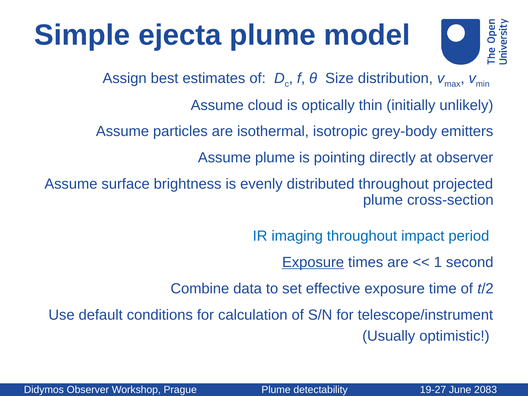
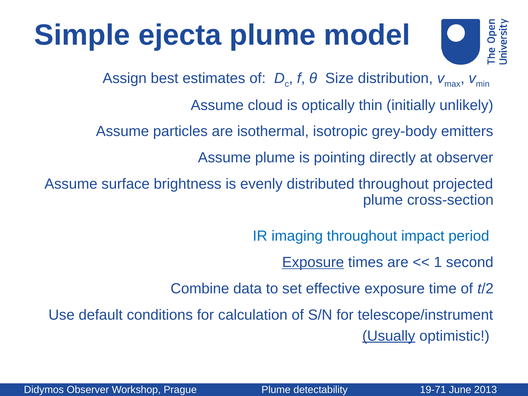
Usually underline: none -> present (389, 336)
19-27: 19-27 -> 19-71 (433, 390)
2083: 2083 -> 2013 (486, 390)
